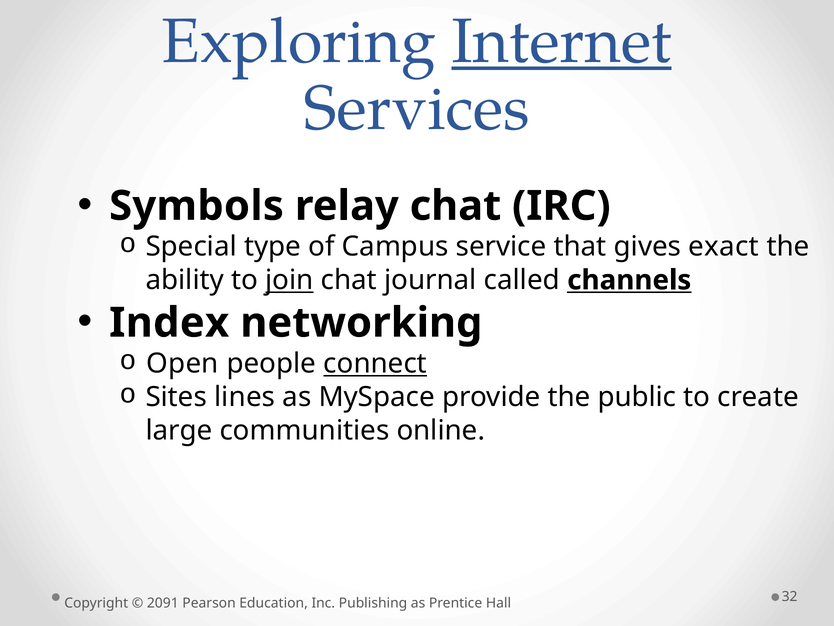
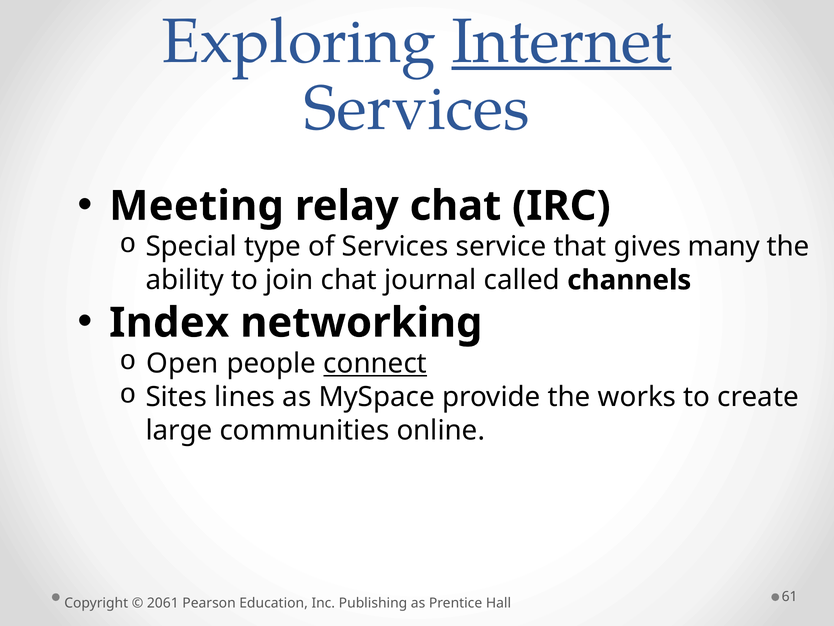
Symbols: Symbols -> Meeting (196, 206)
of Campus: Campus -> Services (395, 247)
exact: exact -> many (724, 247)
join underline: present -> none (289, 280)
channels underline: present -> none (629, 280)
public: public -> works (637, 397)
2091: 2091 -> 2061 (163, 603)
32: 32 -> 61 (790, 596)
